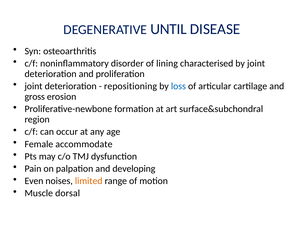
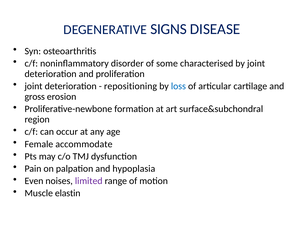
UNTIL: UNTIL -> SIGNS (169, 29)
lining: lining -> some (167, 63)
developing: developing -> hypoplasia (134, 169)
limited colour: orange -> purple (89, 181)
dorsal: dorsal -> elastin (68, 193)
